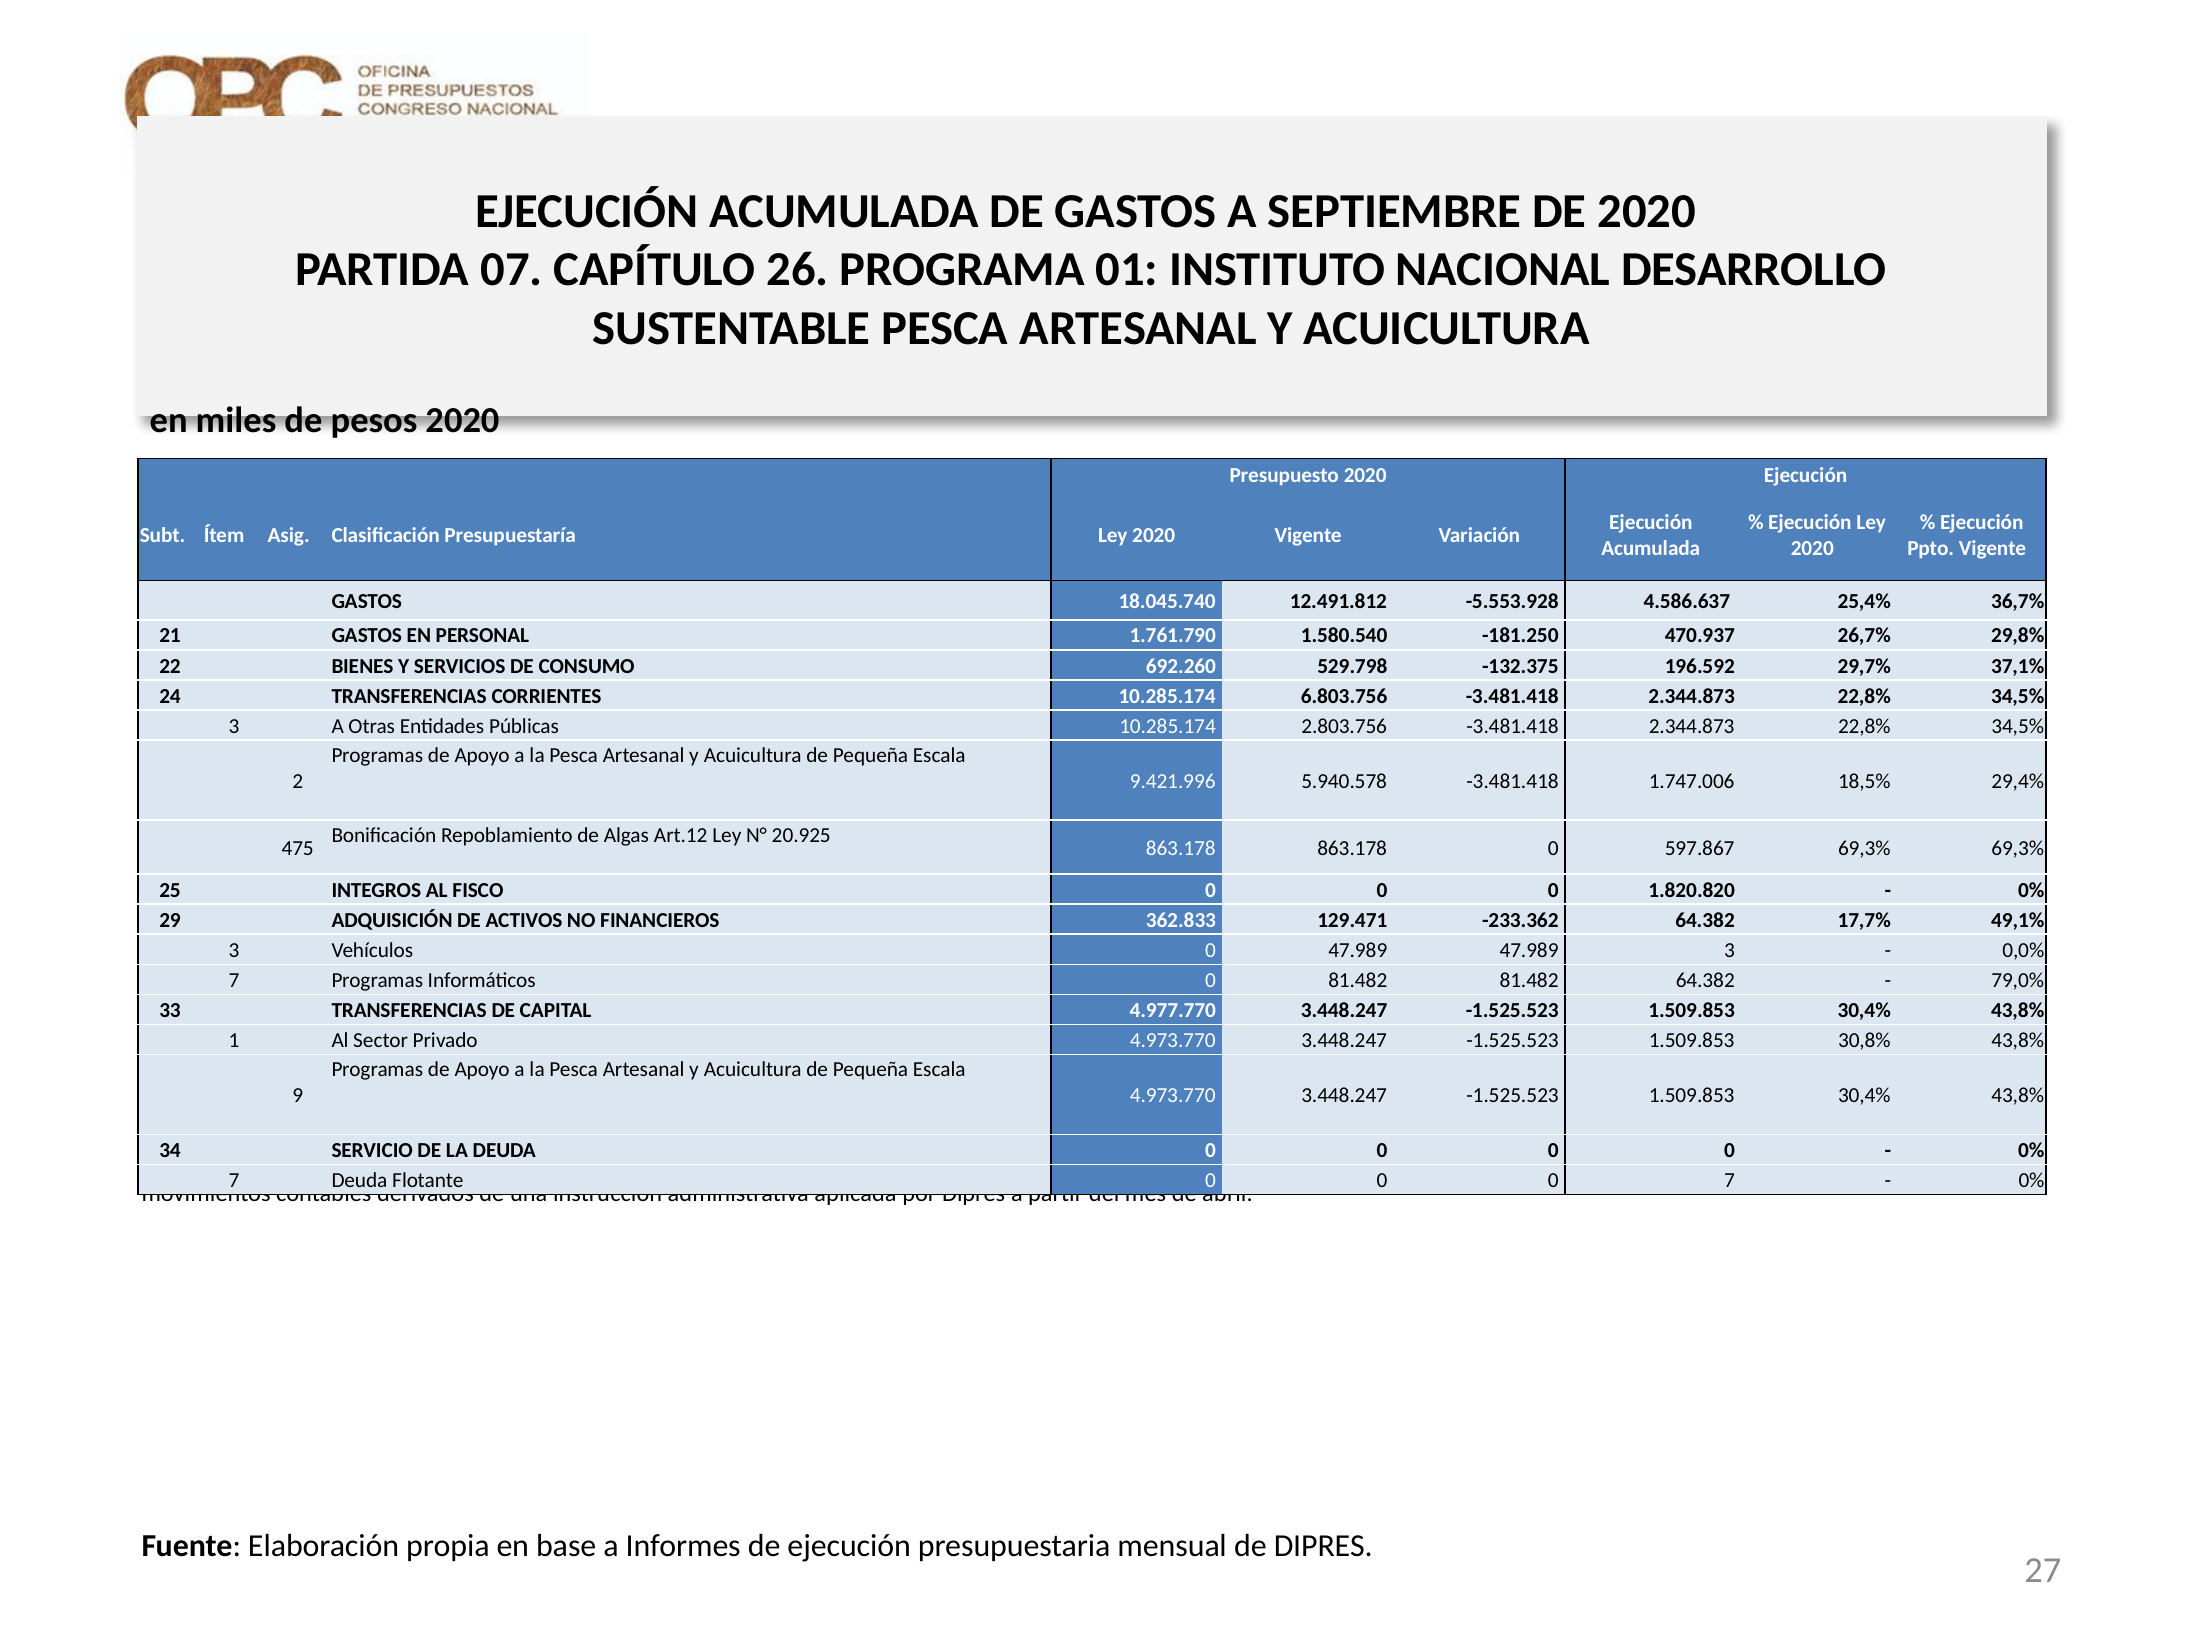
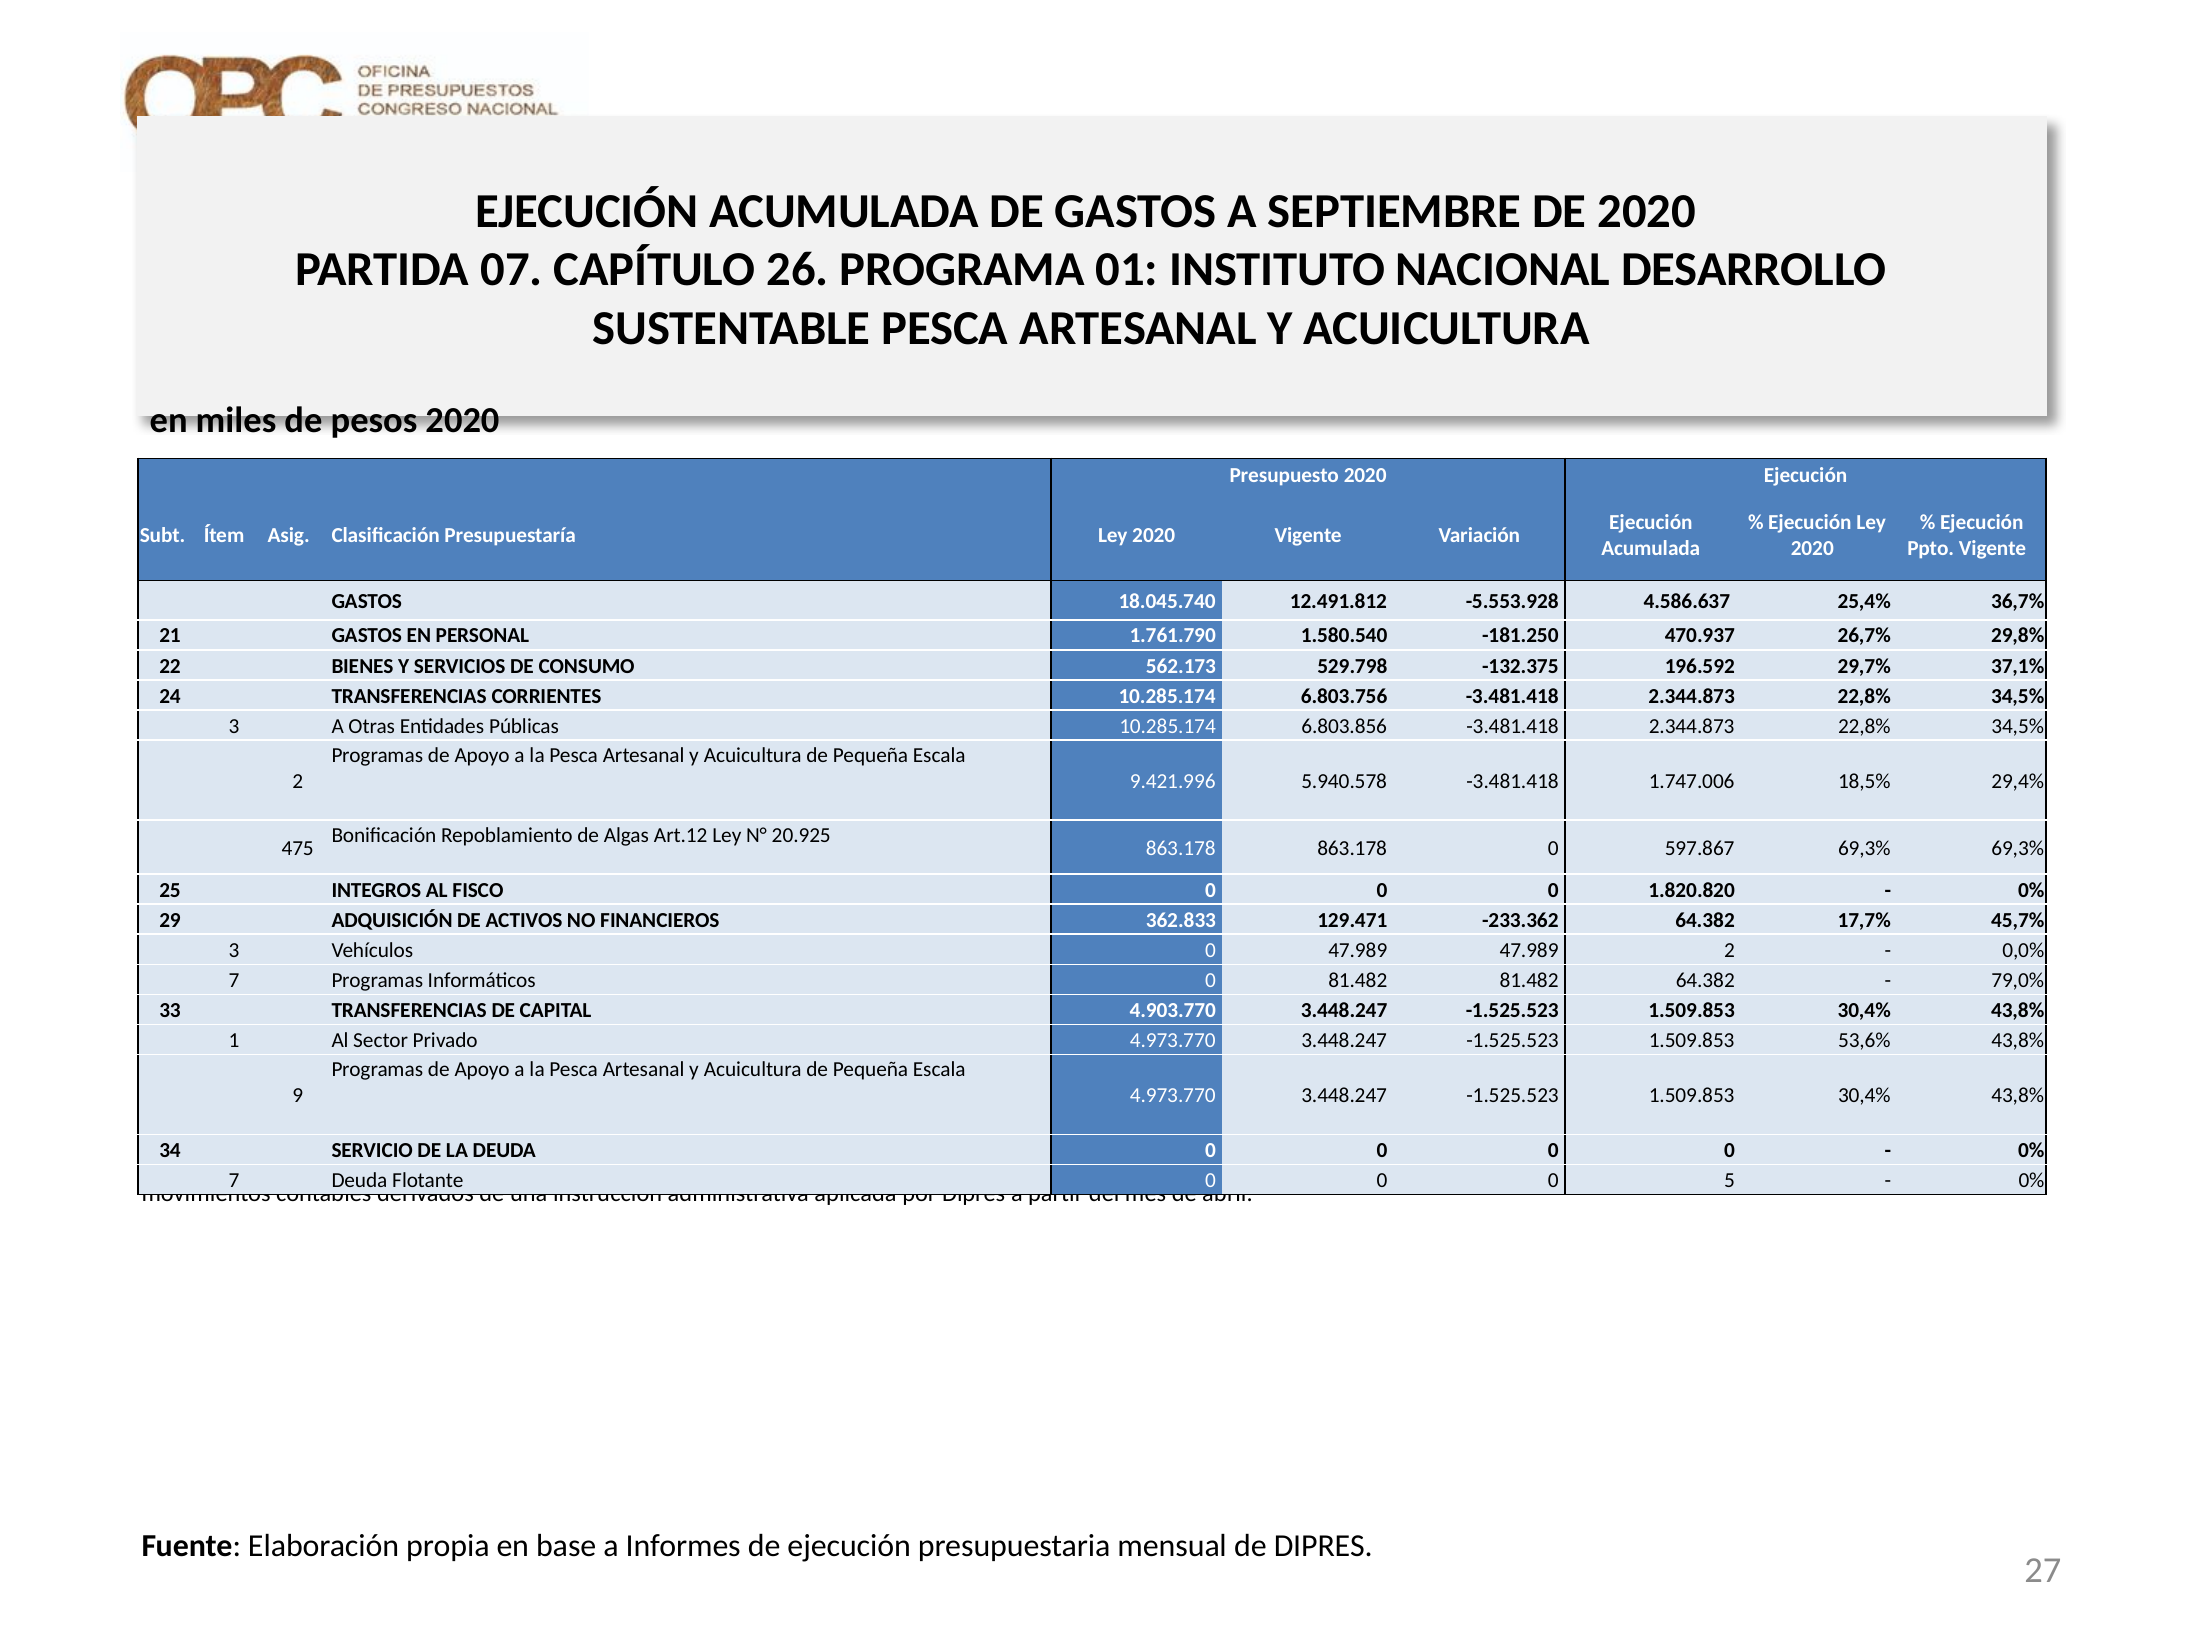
692.260: 692.260 -> 562.173 (1181, 666)
2.803.756: 2.803.756 -> 6.803.856 (1344, 726)
49,1%: 49,1% -> 45,7% (2018, 920)
47.989 3: 3 -> 2 (1729, 950)
4.977.770: 4.977.770 -> 4.903.770 (1173, 1010)
30,8%: 30,8% -> 53,6% (1864, 1040)
0 7: 7 -> 5 (1729, 1180)
